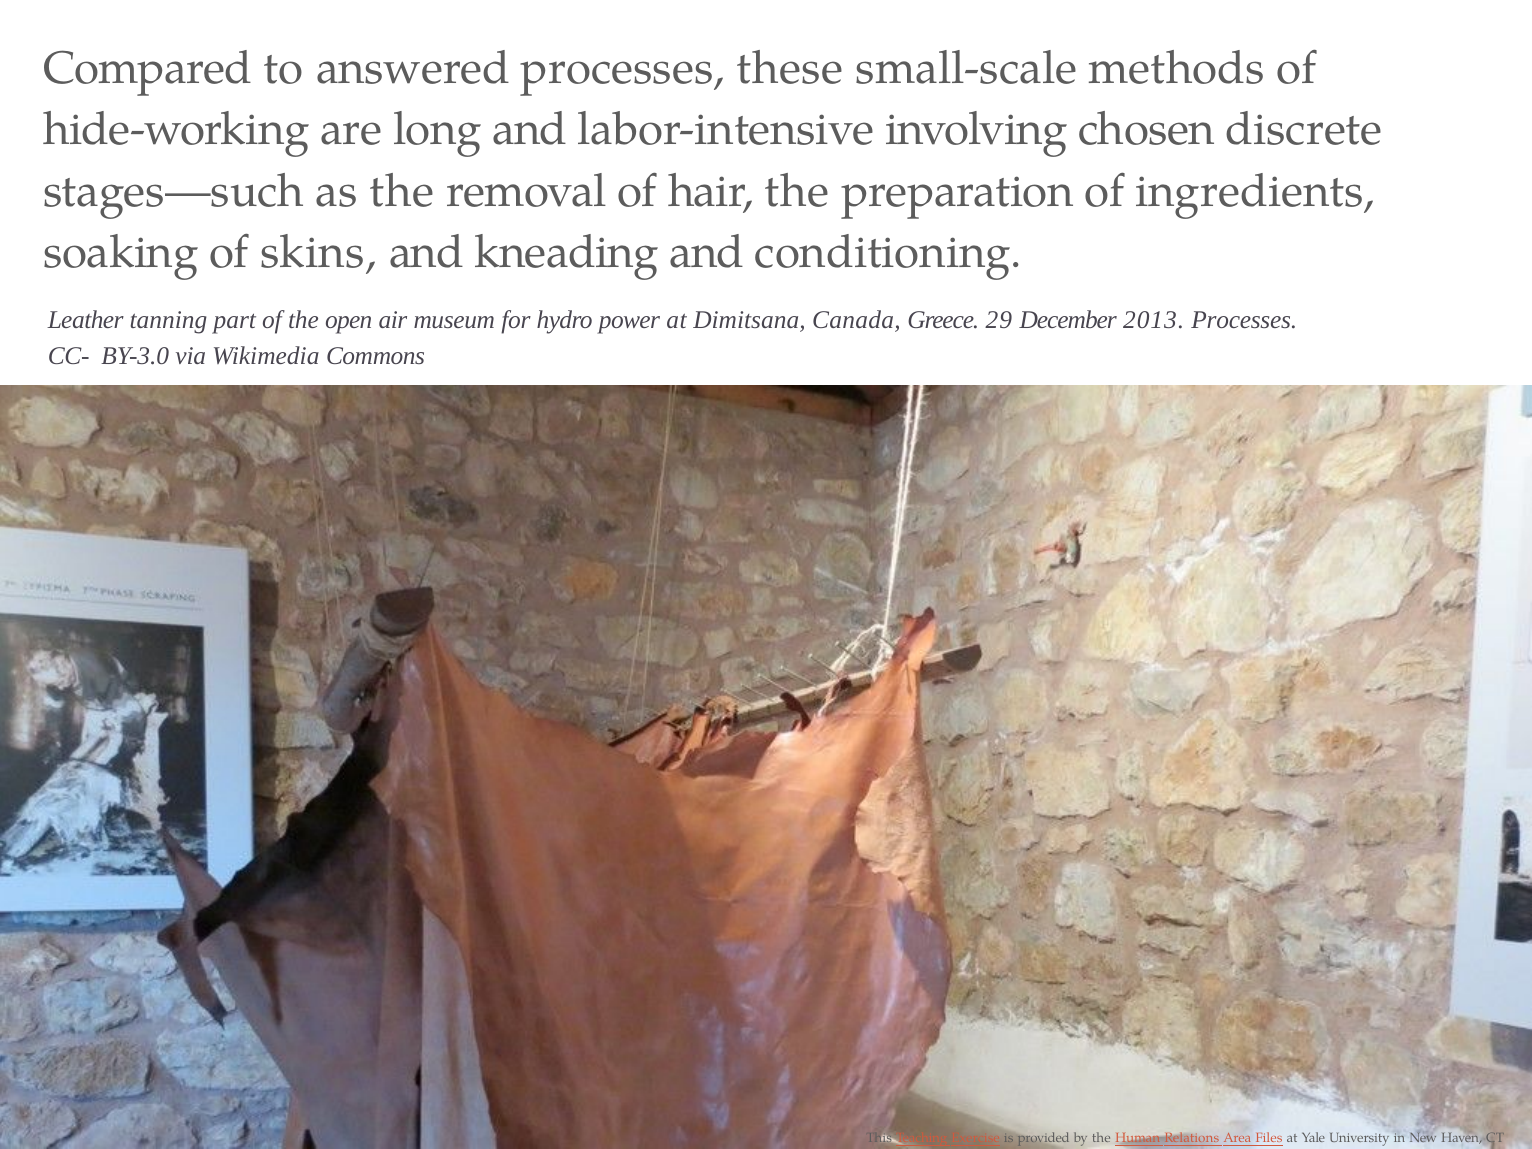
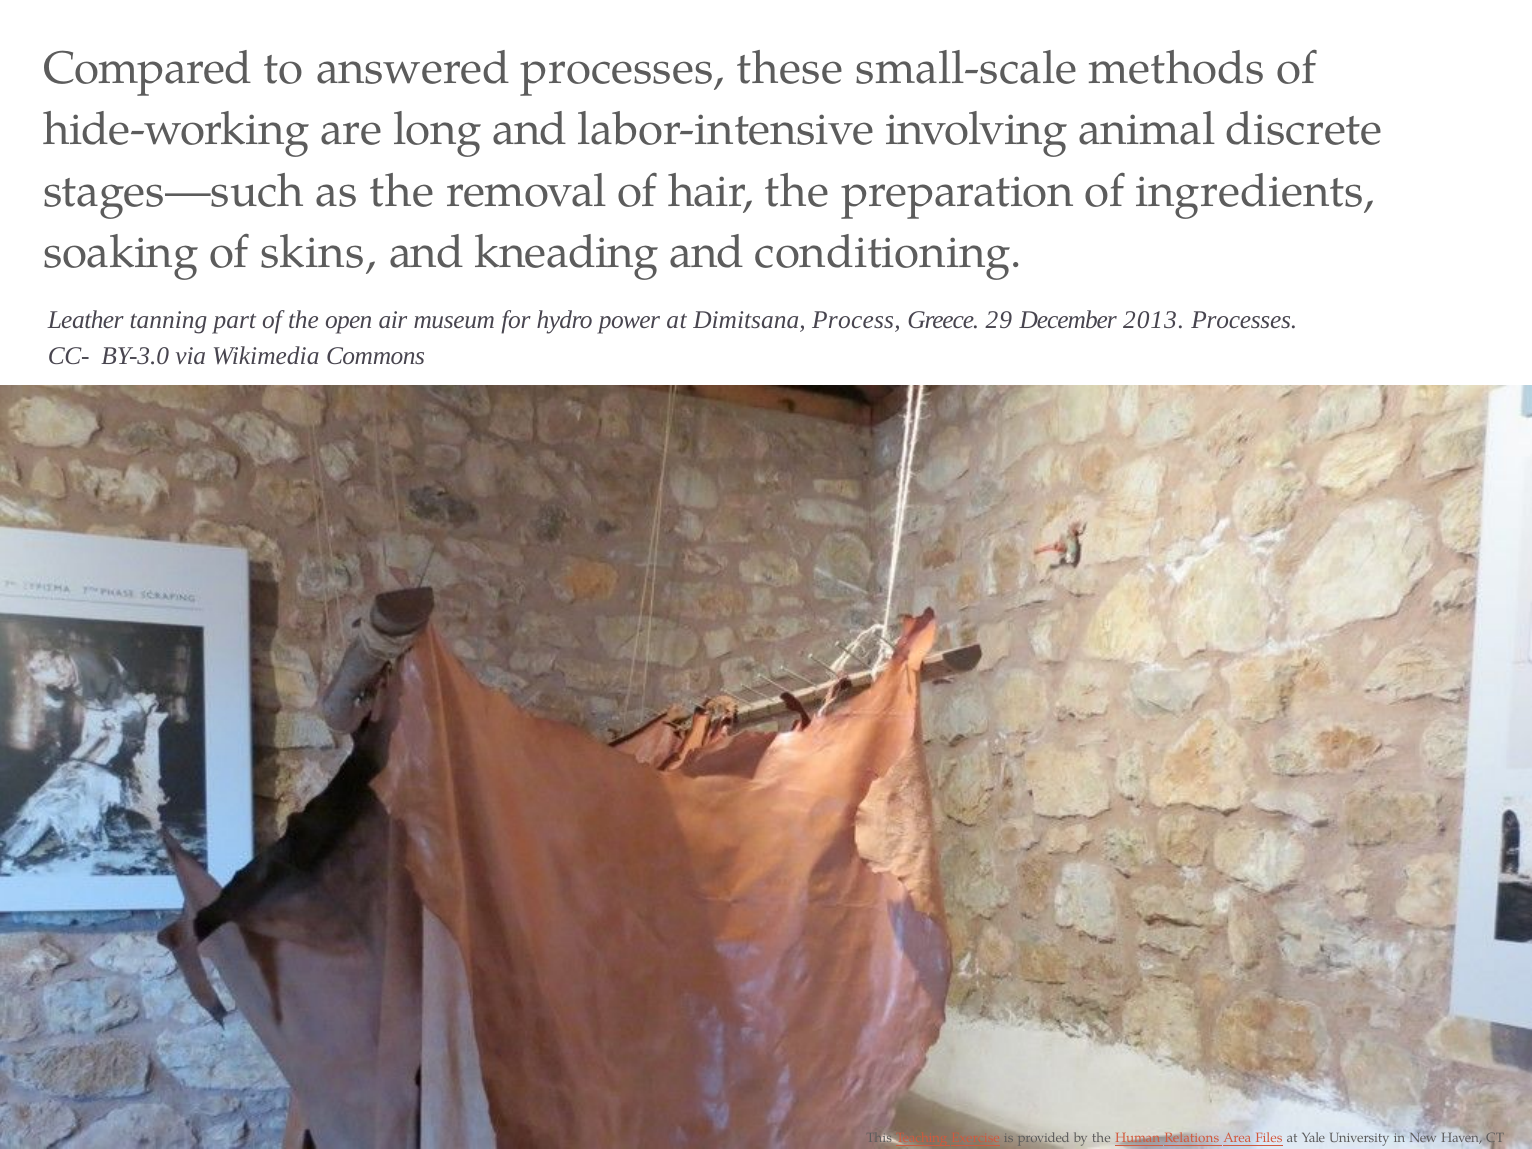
chosen: chosen -> animal (1147, 130)
Canada: Canada -> Process (856, 321)
